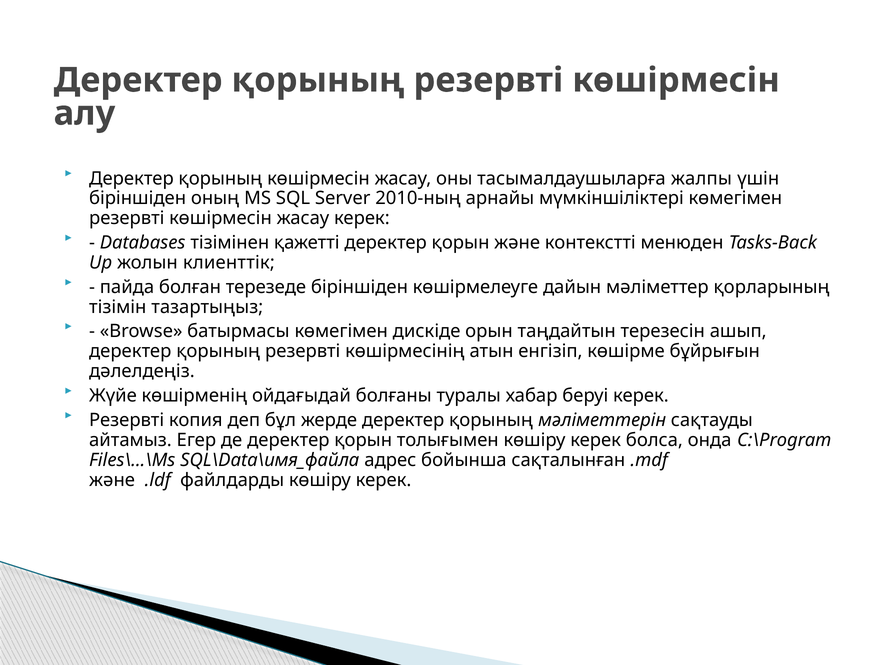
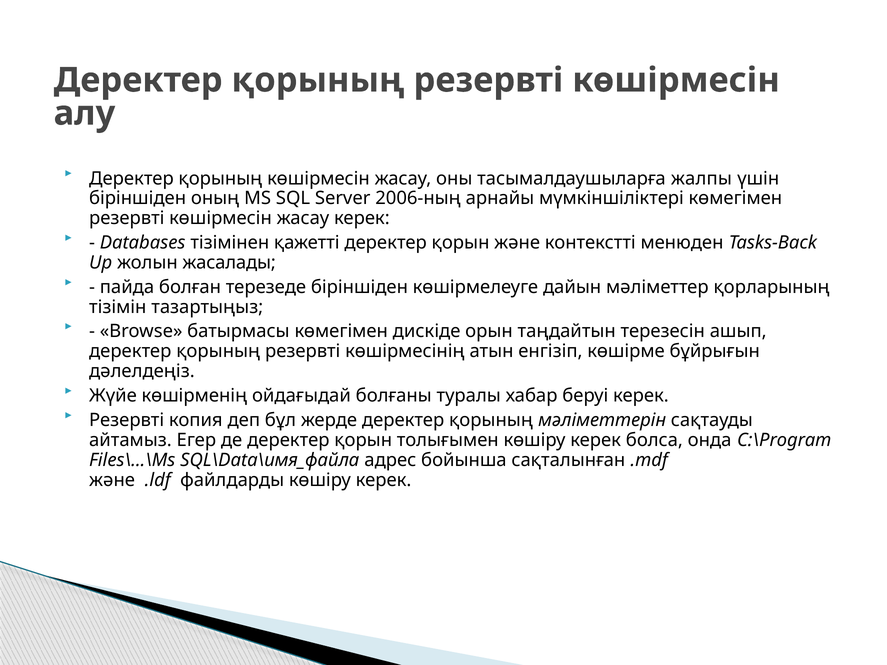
2010-ның: 2010-ның -> 2006-ның (418, 198)
клиенттік: клиенттік -> жасалады (229, 263)
